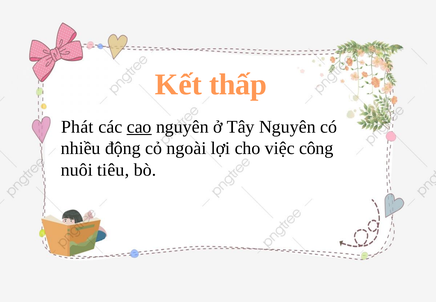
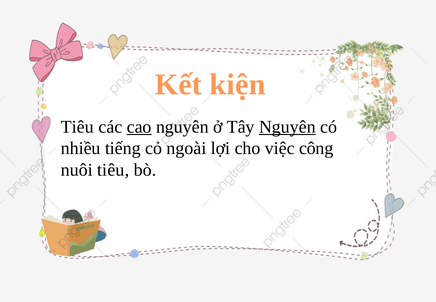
thấp: thấp -> kiện (238, 84)
Phát: Phát -> Tiêu (77, 127)
Nguyên underline: none -> present (287, 127)
động: động -> tiếng (123, 148)
